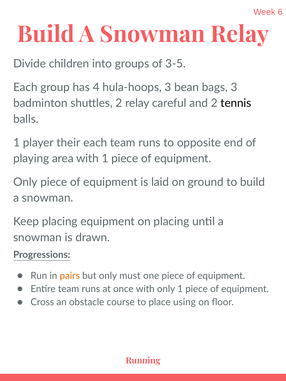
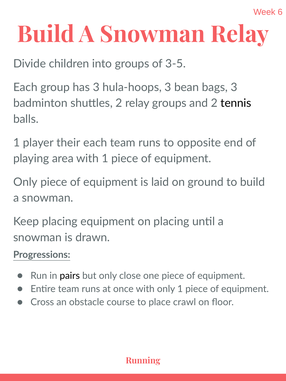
has 4: 4 -> 3 (96, 87)
relay careful: careful -> groups (169, 103)
pairs colour: orange -> black (70, 276)
must: must -> close (130, 276)
using: using -> crawl (184, 302)
